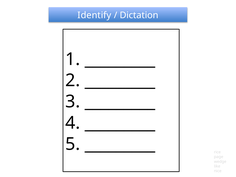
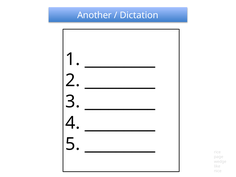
Identify: Identify -> Another (94, 15)
